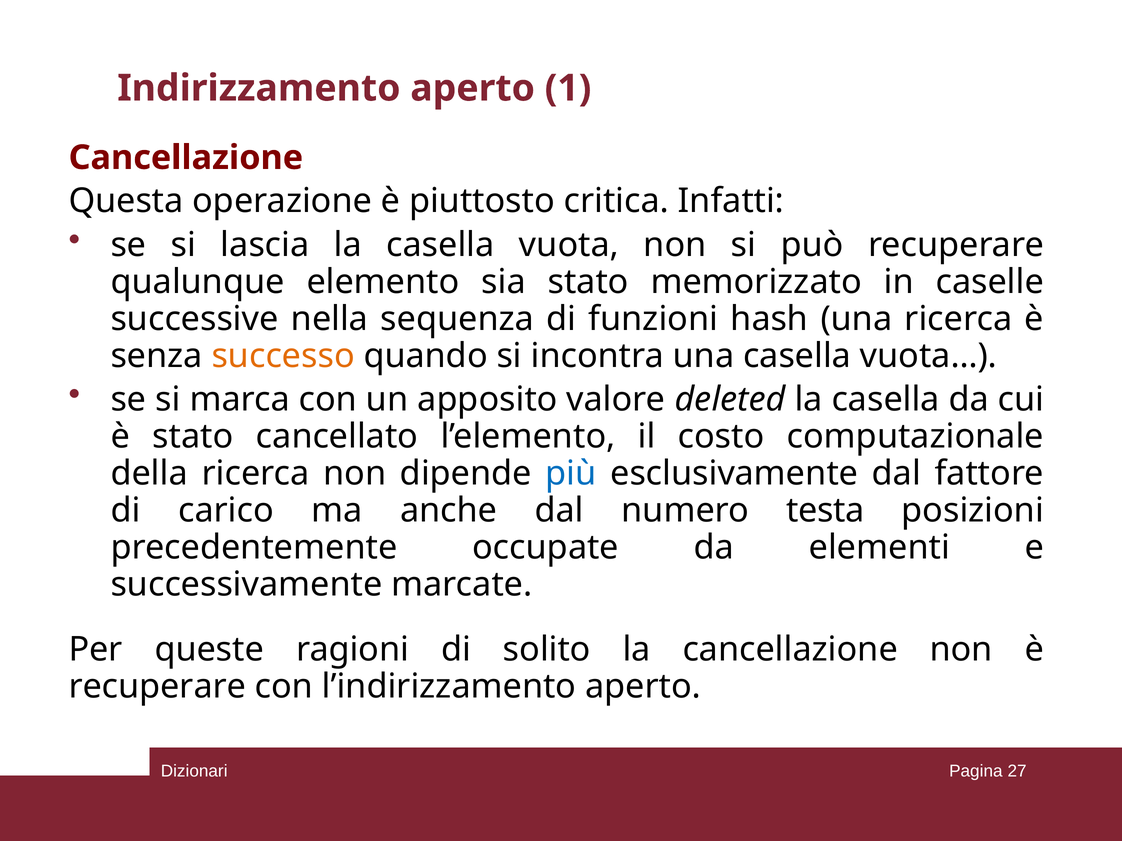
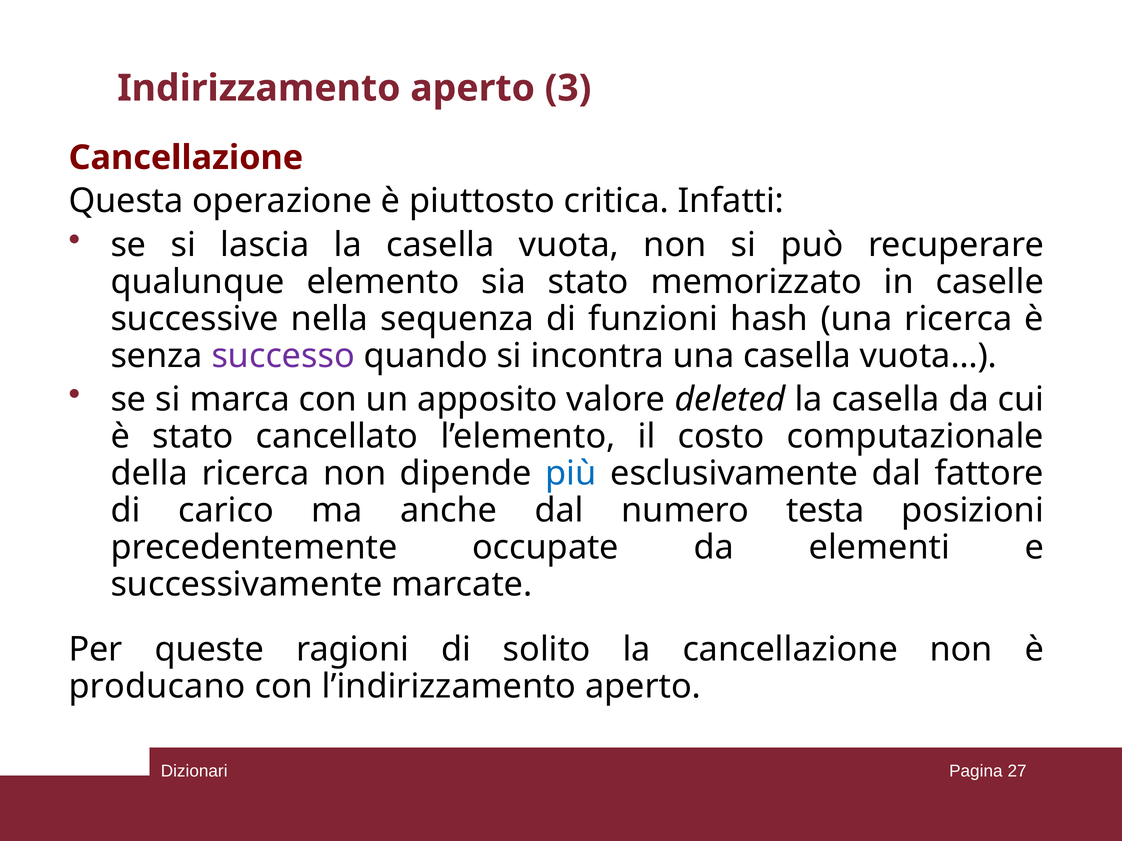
1: 1 -> 3 (568, 88)
successo colour: orange -> purple (283, 356)
recuperare: recuperare -> producano (157, 687)
